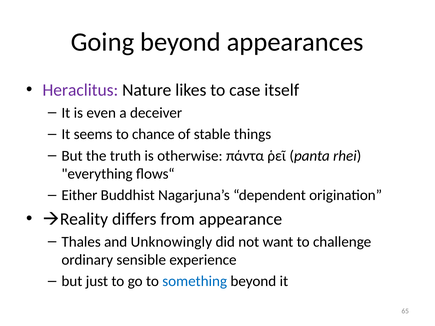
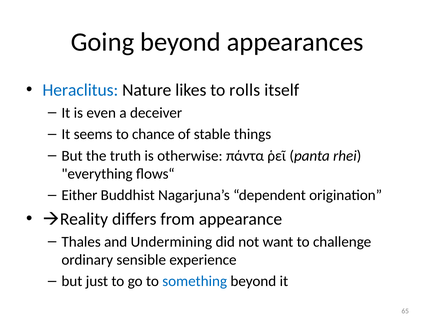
Heraclitus colour: purple -> blue (80, 90)
case: case -> rolls (245, 90)
Unknowingly: Unknowingly -> Undermining (171, 242)
